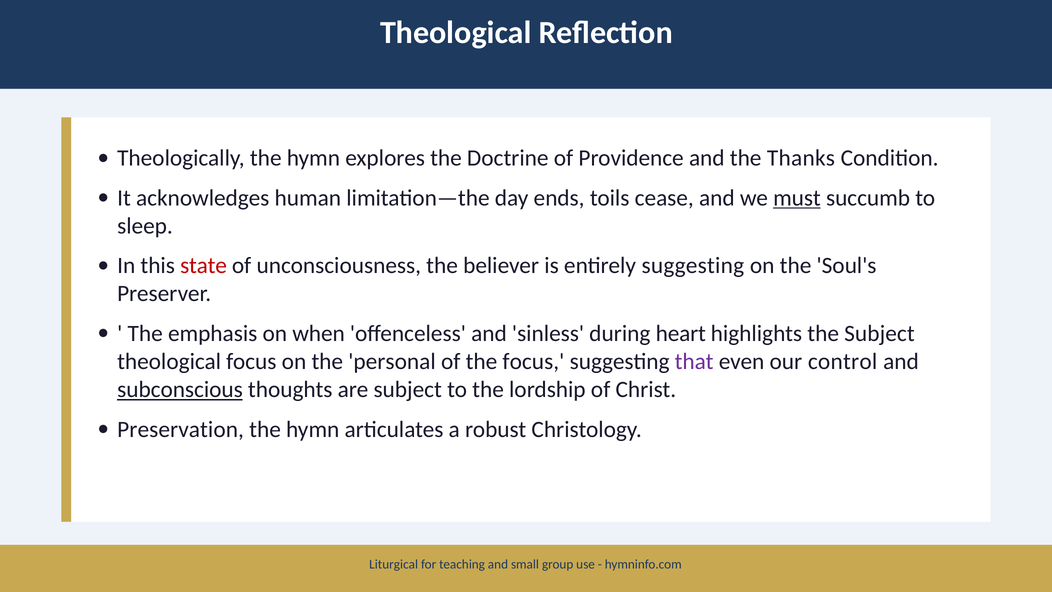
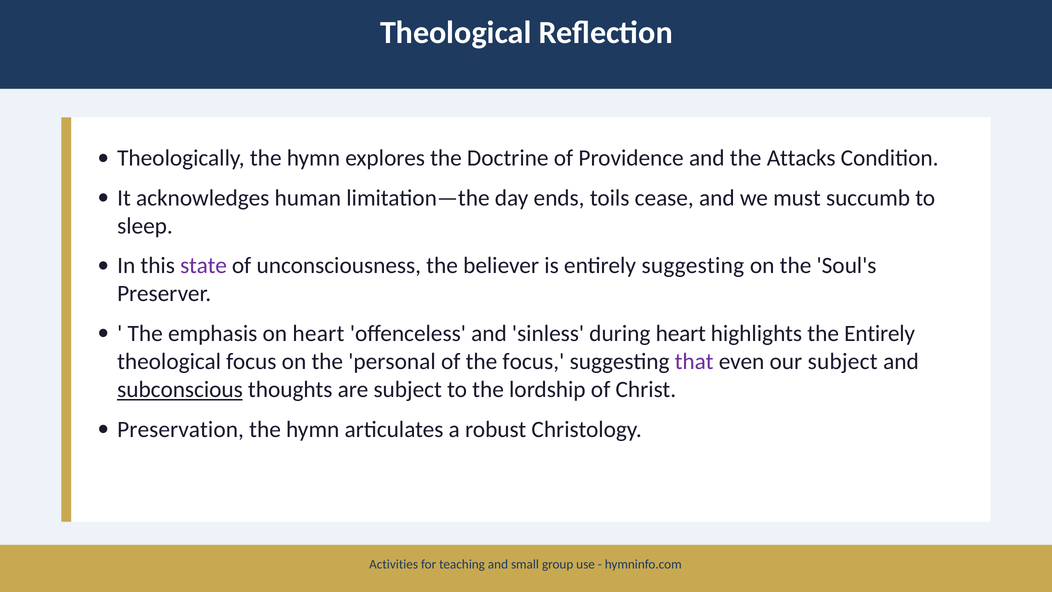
Thanks: Thanks -> Attacks (801, 158)
must underline: present -> none (797, 198)
state colour: red -> purple (204, 266)
on when: when -> heart (318, 333)
the Subject: Subject -> Entirely (880, 333)
our control: control -> subject (843, 361)
Liturgical: Liturgical -> Activities (394, 564)
